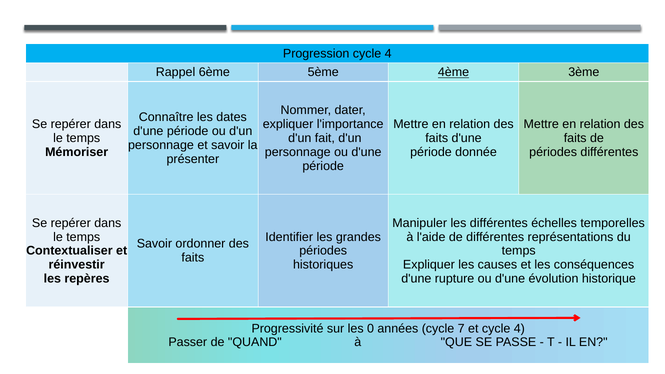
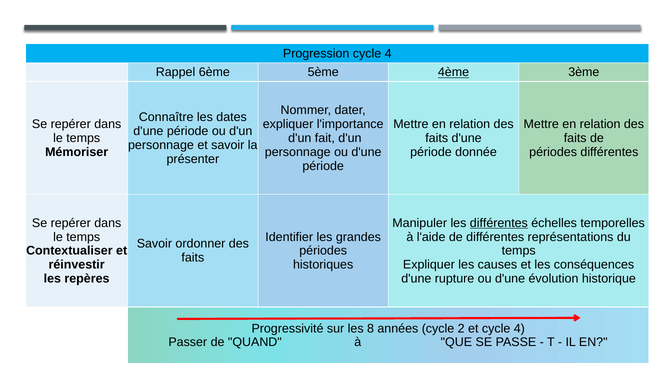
différentes underline: none -> present (499, 223)
0: 0 -> 8 (371, 328)
7: 7 -> 2 (461, 328)
